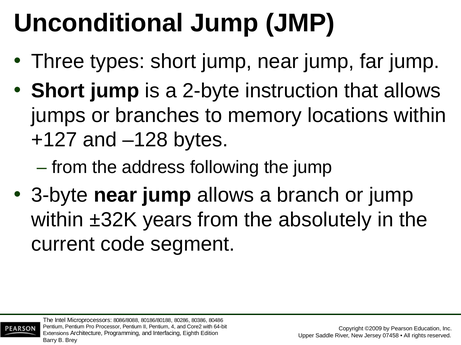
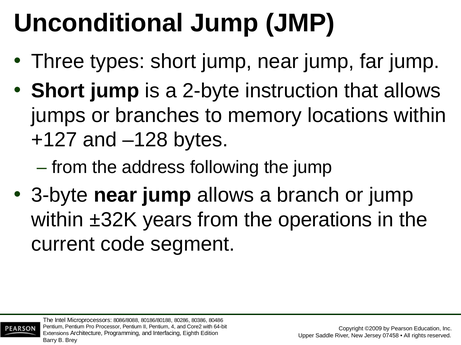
absolutely: absolutely -> operations (325, 220)
